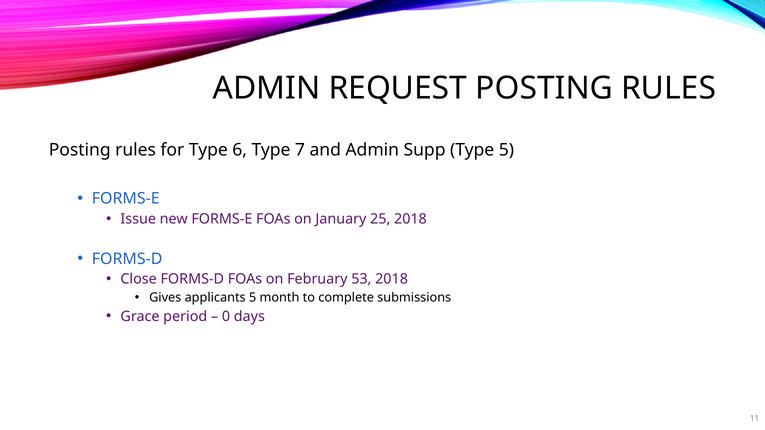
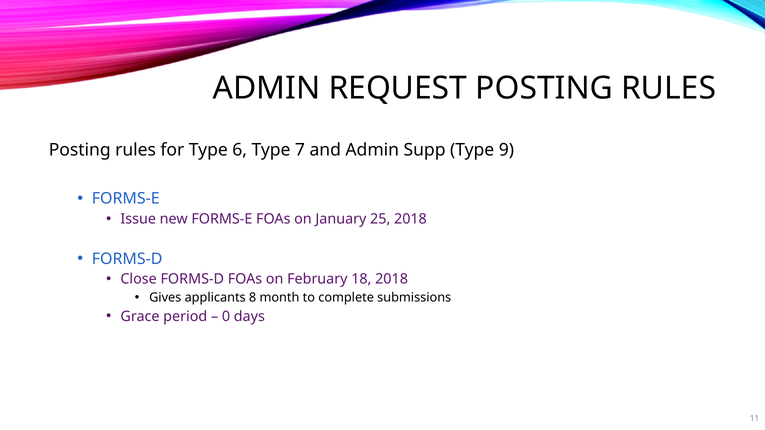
Type 5: 5 -> 9 (506, 150)
53: 53 -> 18 (361, 279)
applicants 5: 5 -> 8 (253, 298)
